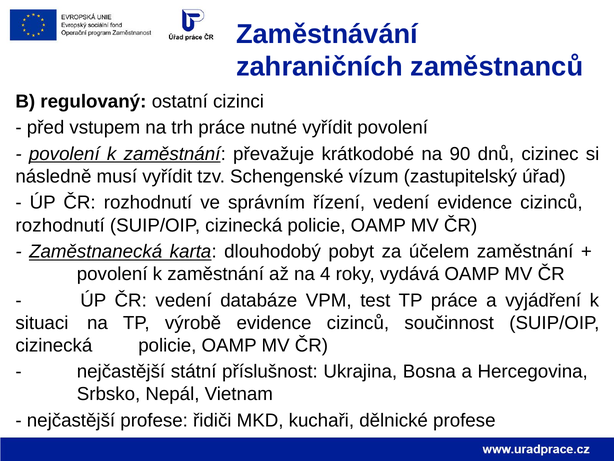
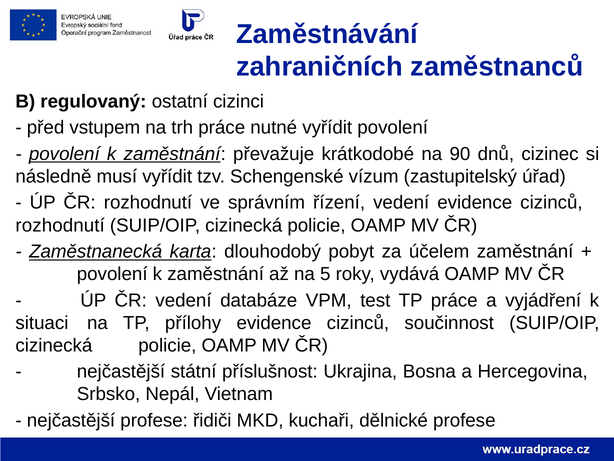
4: 4 -> 5 (325, 274)
výrobě: výrobě -> přílohy (193, 323)
